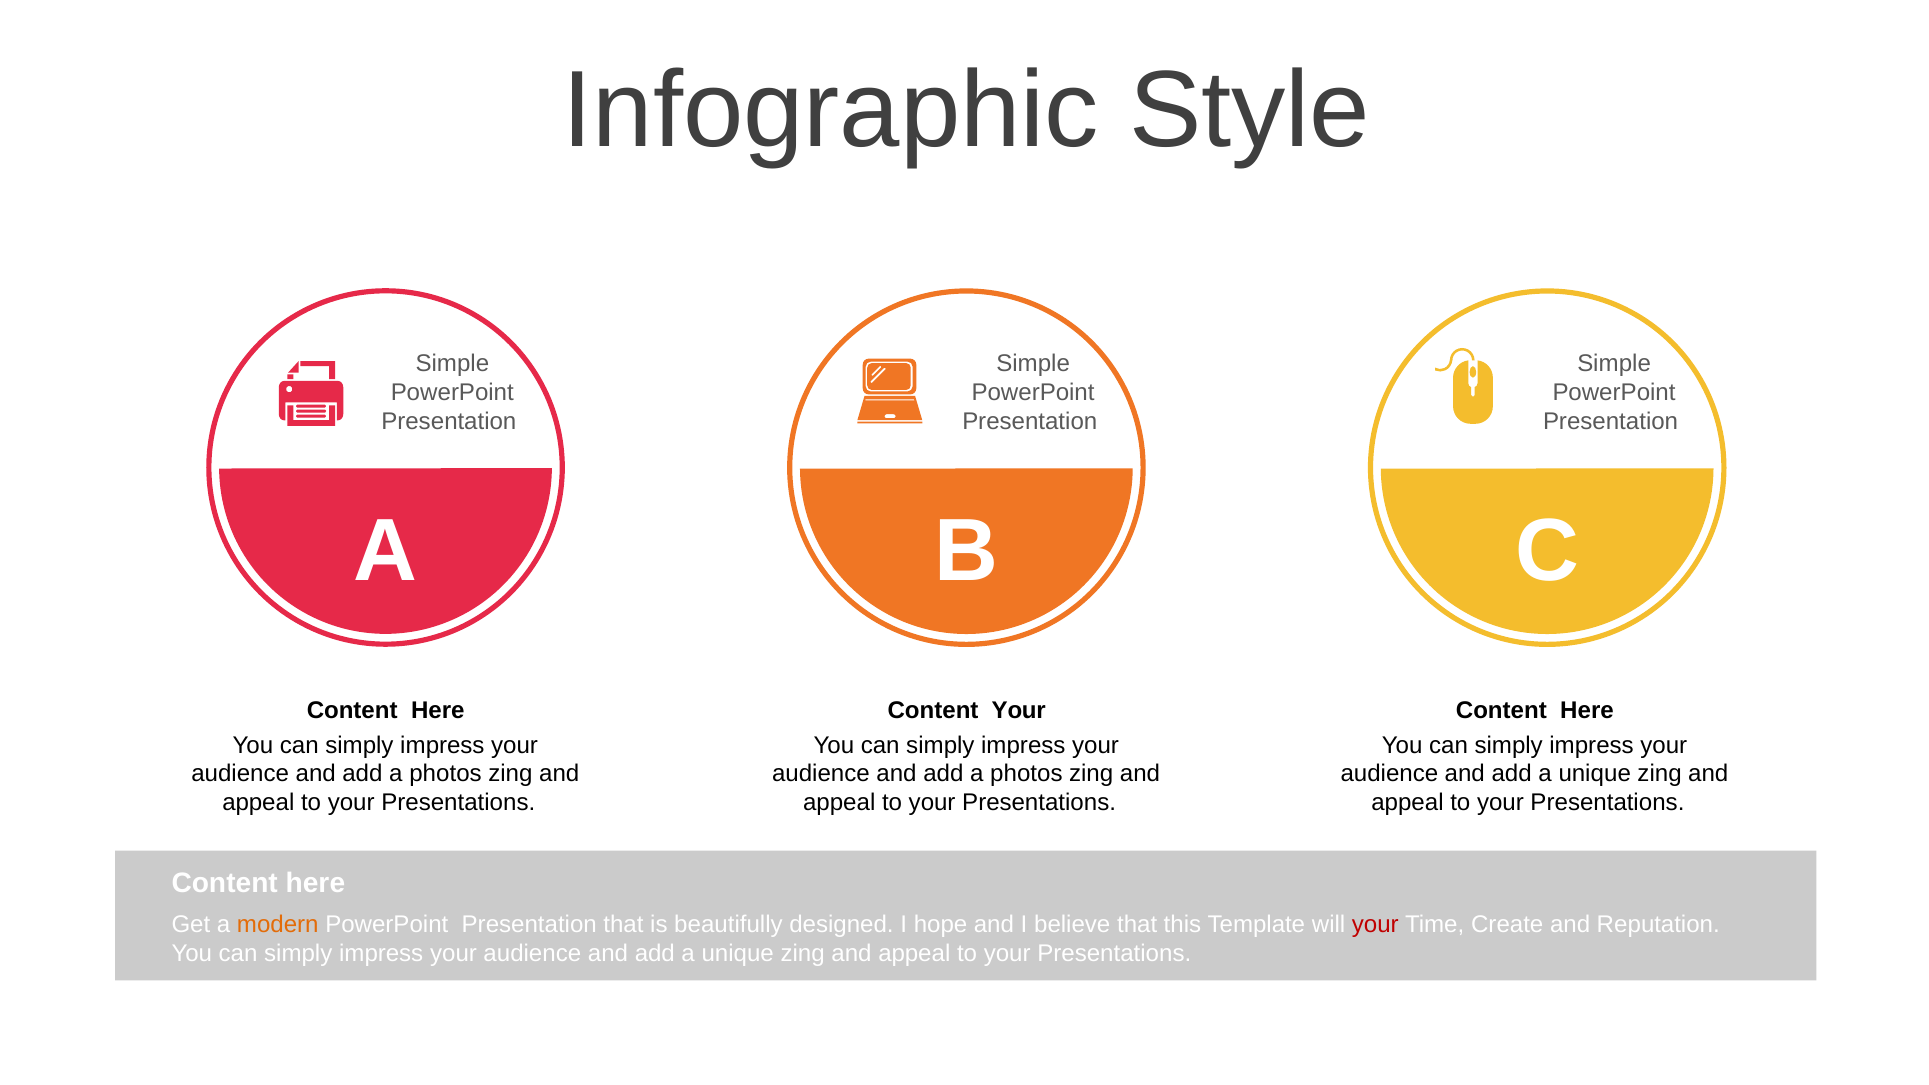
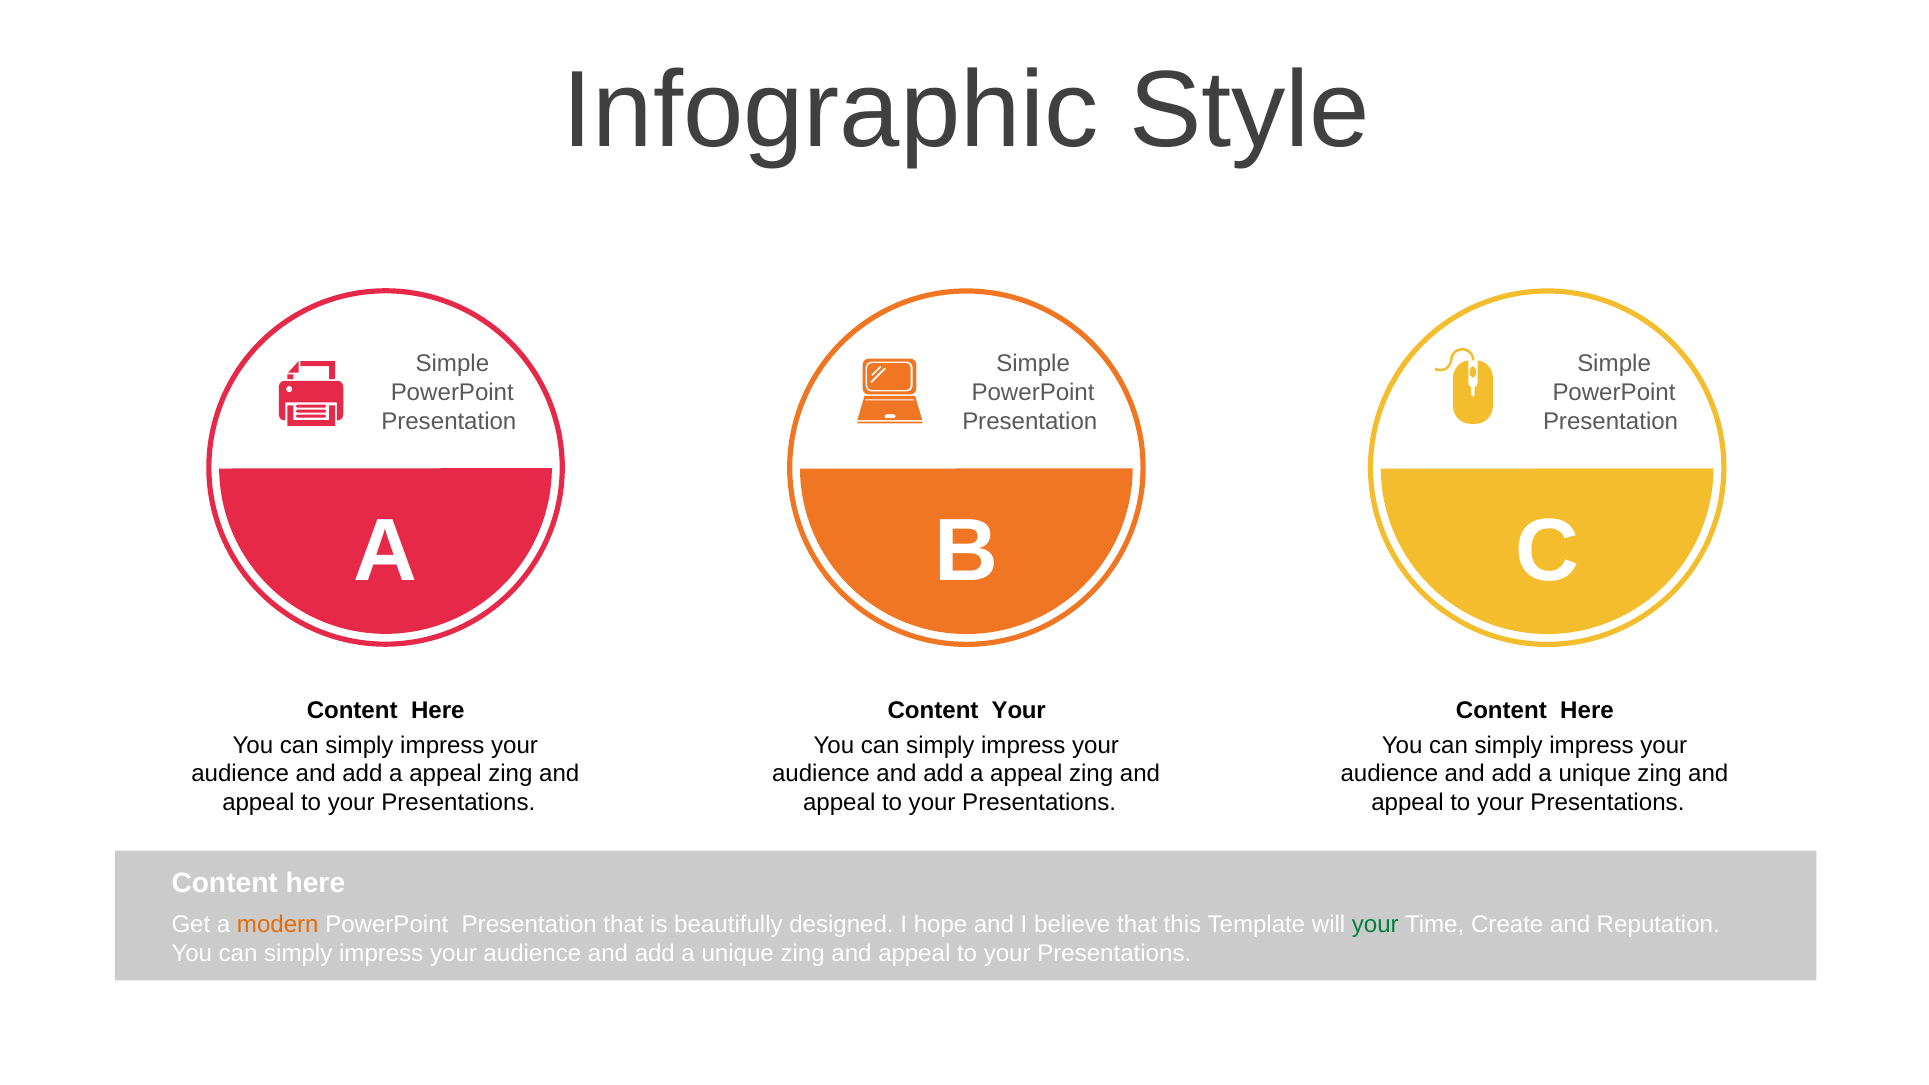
photos: photos -> appeal (446, 774)
photos: photos -> appeal (1026, 774)
your colour: red -> green (1375, 924)
